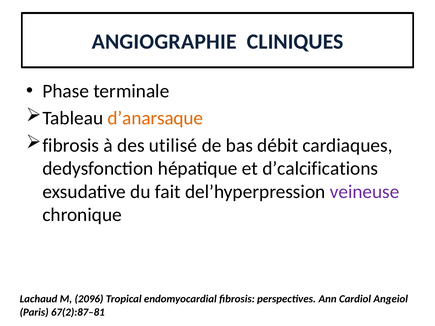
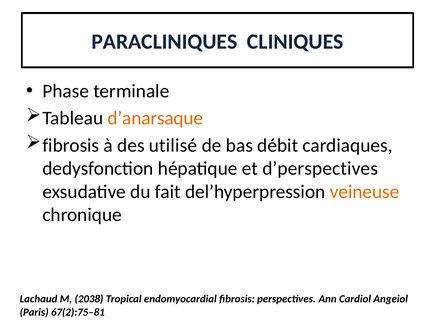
ANGIOGRAPHIE: ANGIOGRAPHIE -> PARACLINIQUES (164, 42)
d’calcifications: d’calcifications -> d’perspectives (320, 169)
veineuse colour: purple -> orange (365, 192)
2096: 2096 -> 2038 (89, 299)
67(2):87–81: 67(2):87–81 -> 67(2):75–81 (78, 312)
